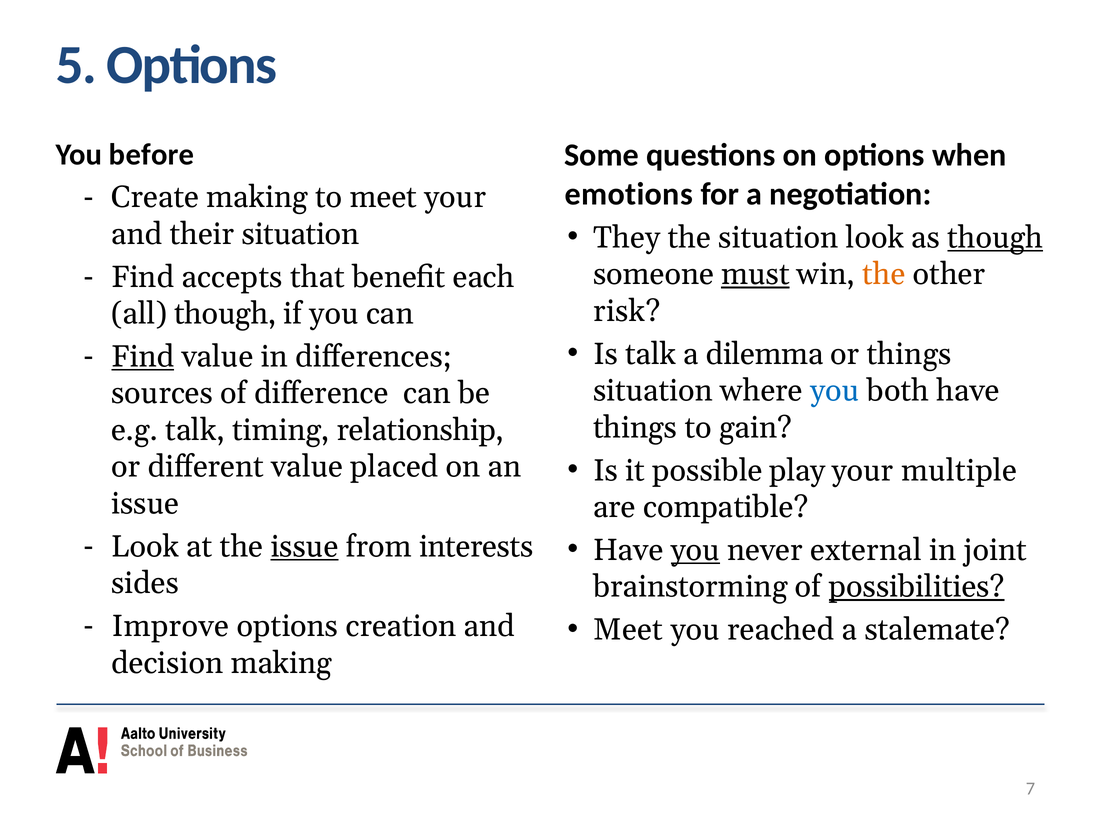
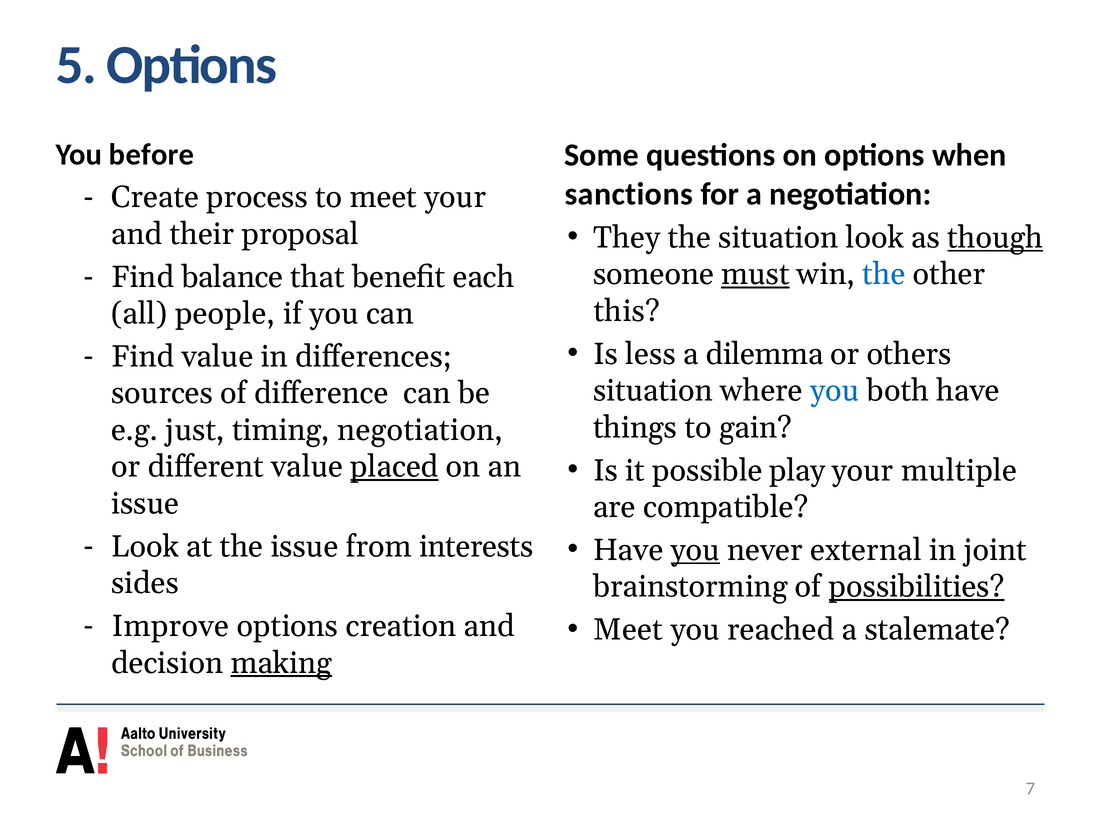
emotions: emotions -> sanctions (629, 194)
Create making: making -> process (257, 197)
their situation: situation -> proposal (300, 234)
the colour: orange -> blue (884, 274)
accepts: accepts -> balance (232, 277)
risk: risk -> this (627, 311)
all though: though -> people (225, 314)
Is talk: talk -> less (651, 354)
or things: things -> others (909, 354)
Find underline: present -> none (143, 356)
e.g talk: talk -> just (195, 430)
timing relationship: relationship -> negotiation (420, 430)
placed underline: none -> present (394, 467)
issue underline: present -> none (304, 546)
making underline: none -> present (281, 663)
